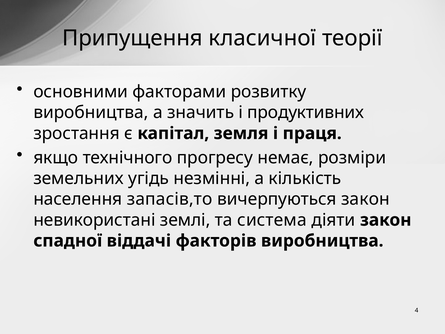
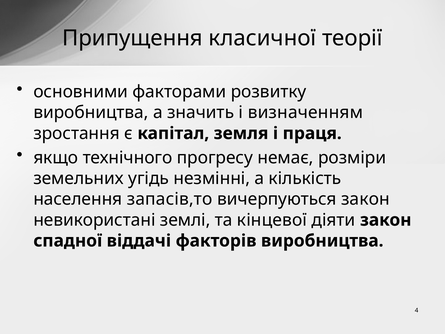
продуктивних: продуктивних -> визначенням (305, 112)
система: система -> кінцевої (272, 220)
